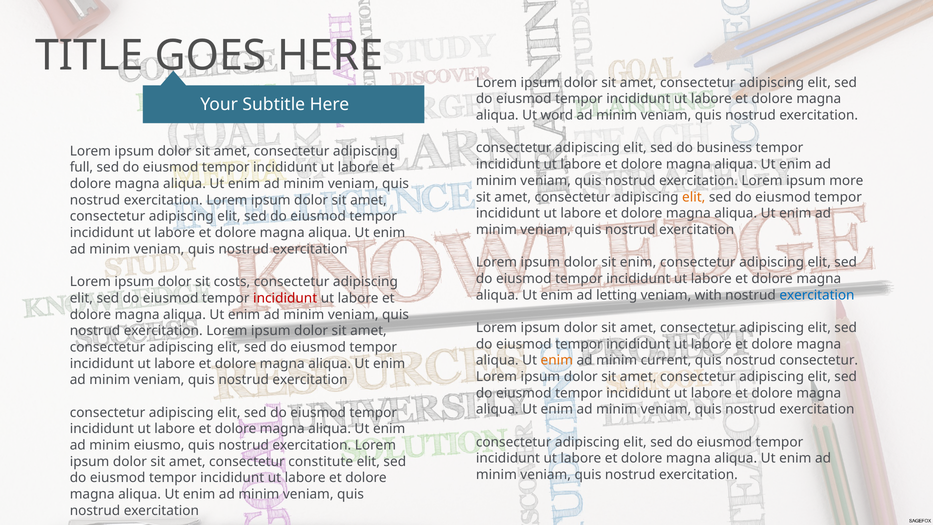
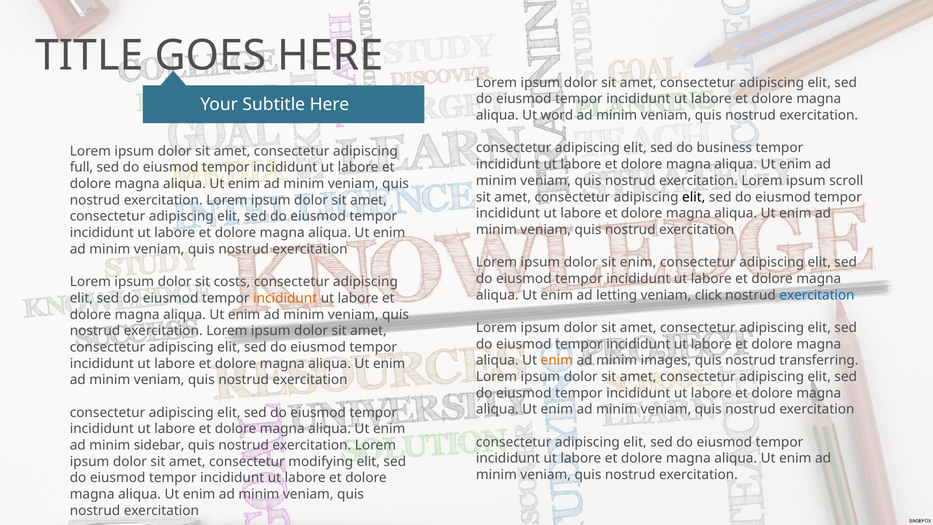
more: more -> scroll (846, 181)
elit colour: orange -> black (694, 197)
with: with -> click (708, 295)
incididunt colour: red -> orange (285, 298)
current: current -> images (666, 360)
nostrud consectetur: consectetur -> transferring (819, 360)
eiusmo: eiusmo -> sidebar (159, 445)
constitute: constitute -> modifying (321, 461)
